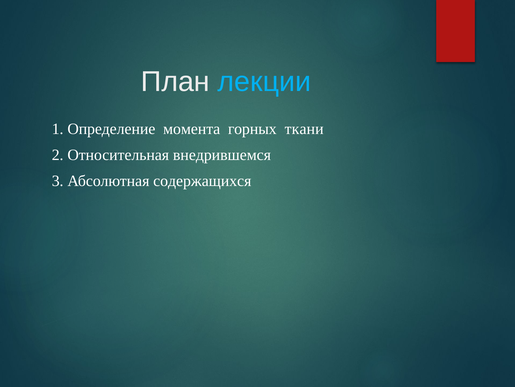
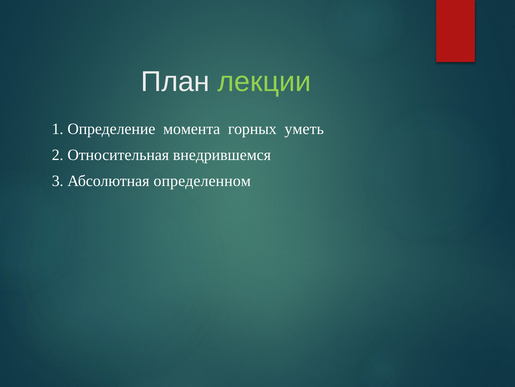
лекции colour: light blue -> light green (264, 82)
ткани: ткани -> уметь (304, 129)
содержащихся: содержащихся -> определенном (202, 181)
